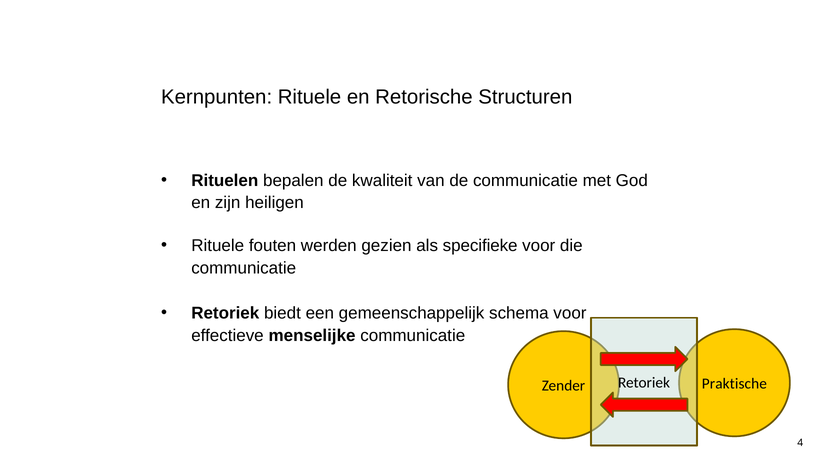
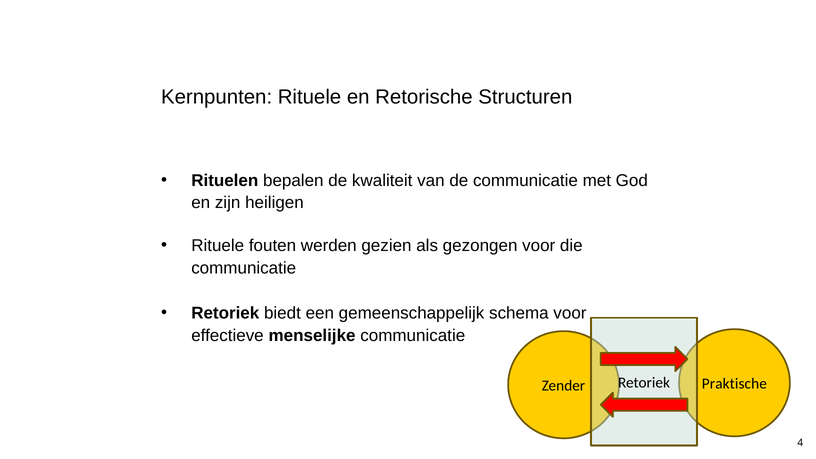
specifieke: specifieke -> gezongen (480, 246)
